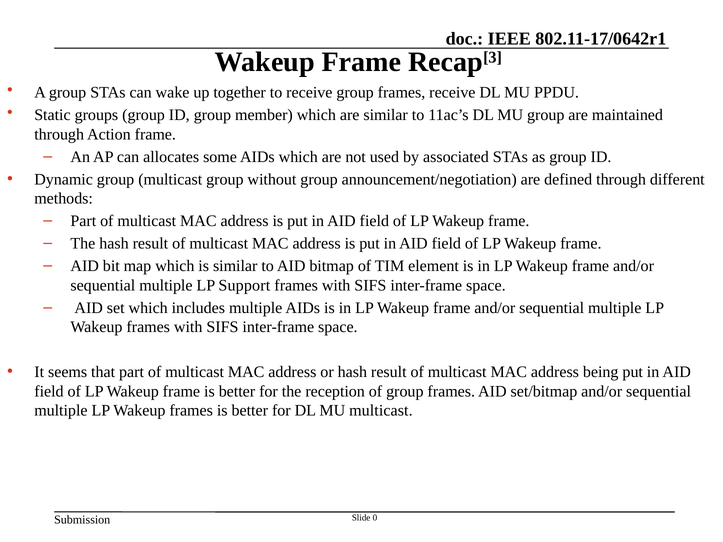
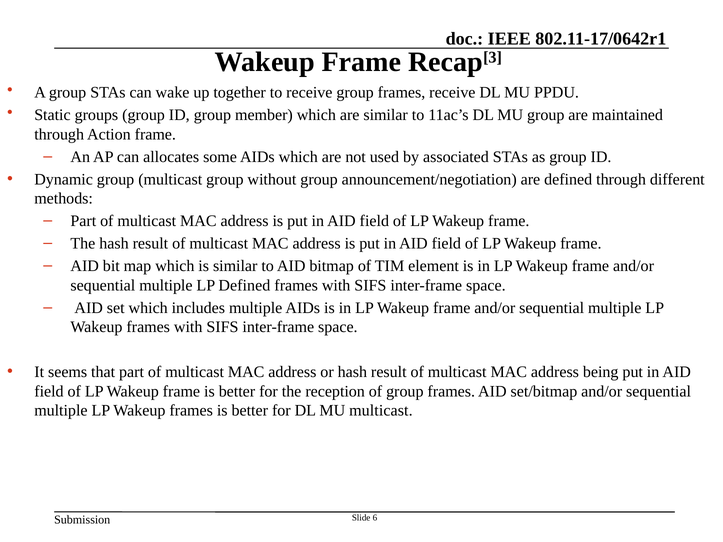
LP Support: Support -> Defined (244, 285)
0: 0 -> 6 (375, 518)
